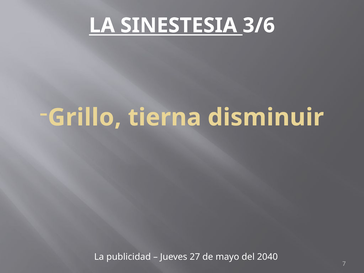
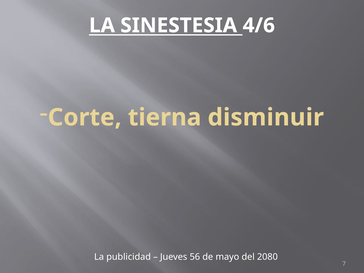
3/6: 3/6 -> 4/6 (259, 25)
Grillo: Grillo -> Corte (85, 117)
27: 27 -> 56 (195, 257)
2040: 2040 -> 2080 (267, 257)
